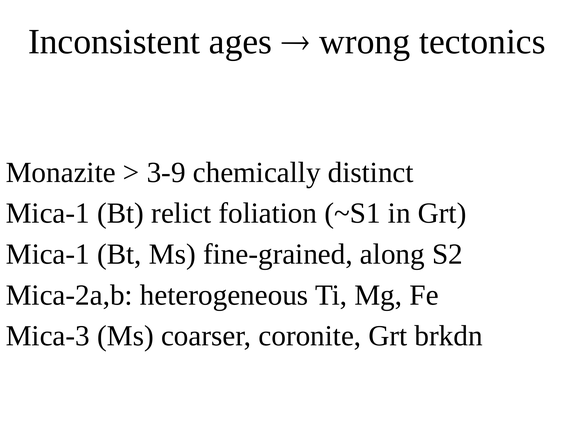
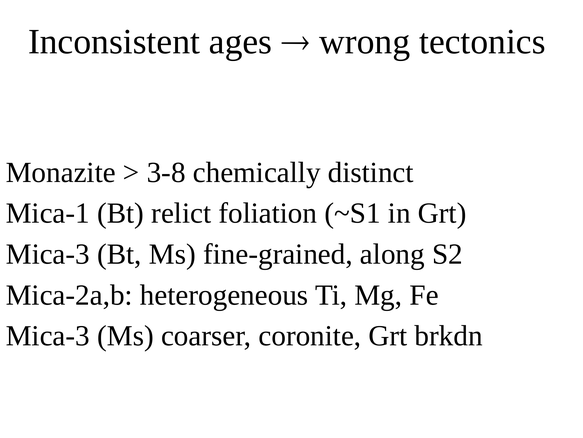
3-9: 3-9 -> 3-8 (166, 172)
Mica-1: Mica-1 -> Mica-3 (48, 254)
